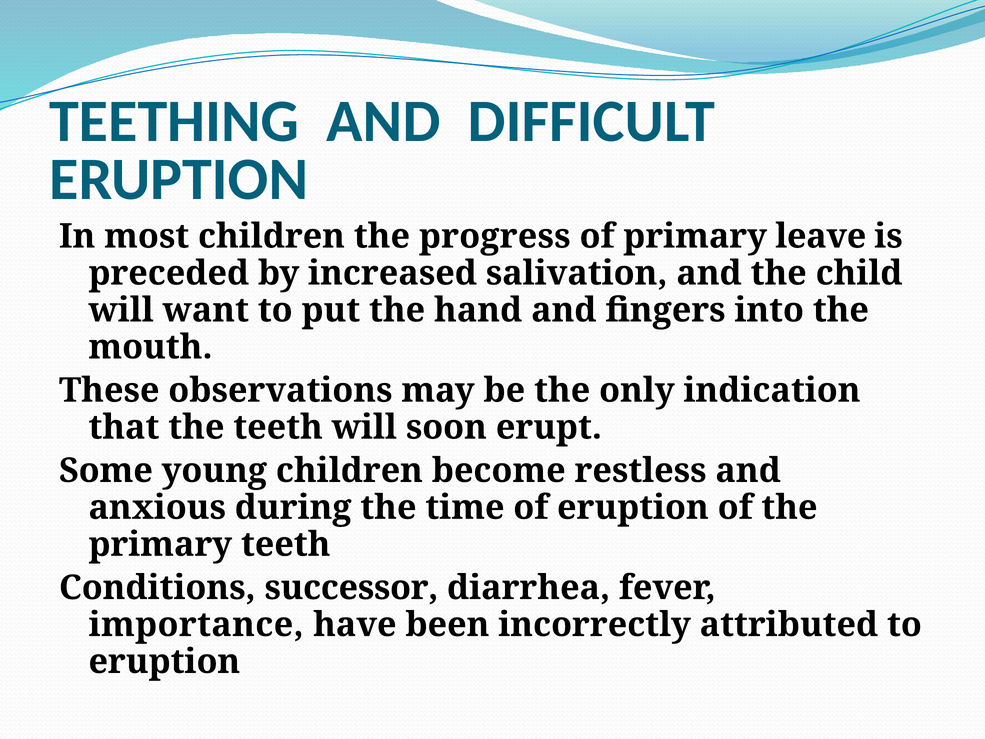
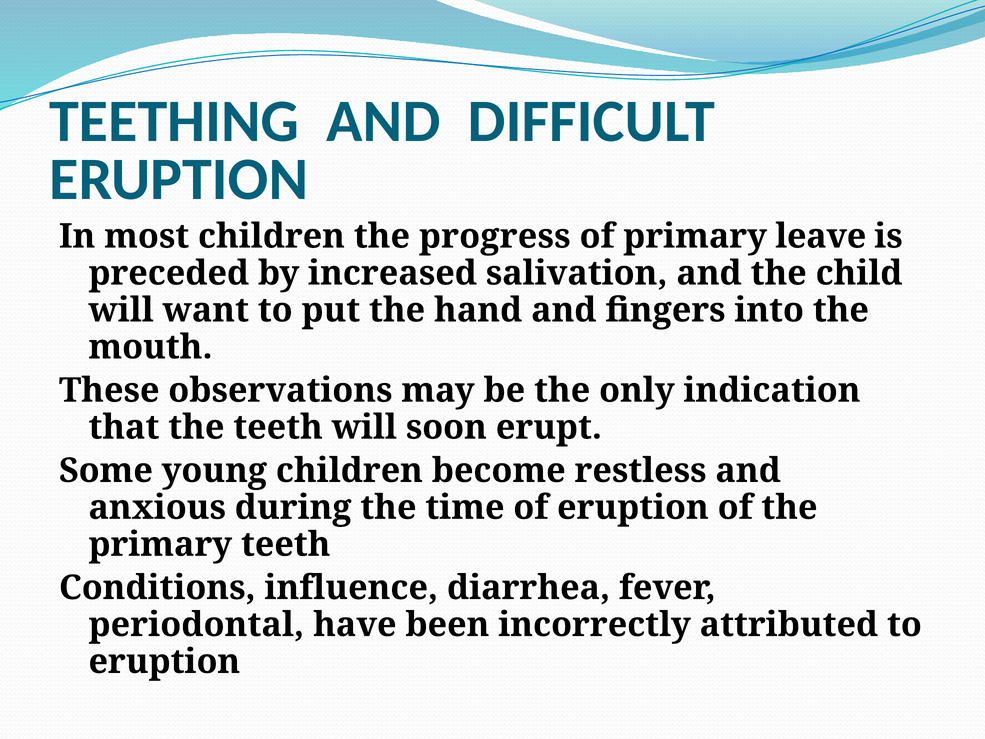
successor: successor -> influence (351, 588)
importance: importance -> periodontal (196, 625)
